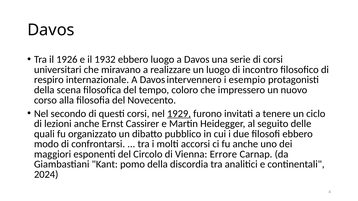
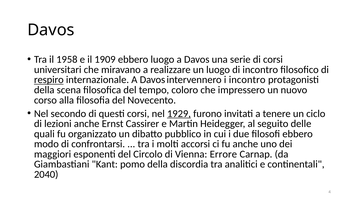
1926: 1926 -> 1958 (67, 60)
1932: 1932 -> 1909 (105, 60)
respiro underline: none -> present (49, 80)
i esempio: esempio -> incontro (247, 80)
2024: 2024 -> 2040 (46, 175)
